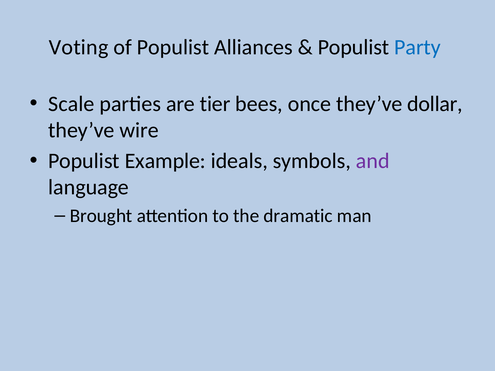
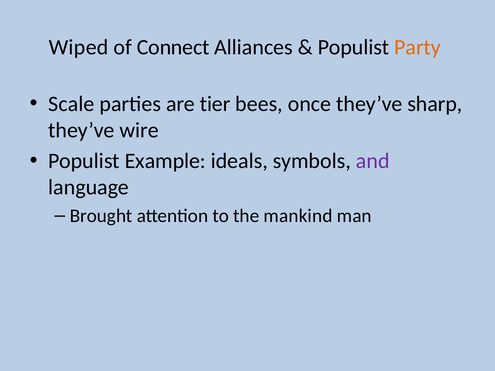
Voting: Voting -> Wiped (79, 47)
of Populist: Populist -> Connect (173, 47)
Party colour: blue -> orange (418, 47)
dollar: dollar -> sharp (435, 104)
dramatic: dramatic -> mankind (298, 216)
